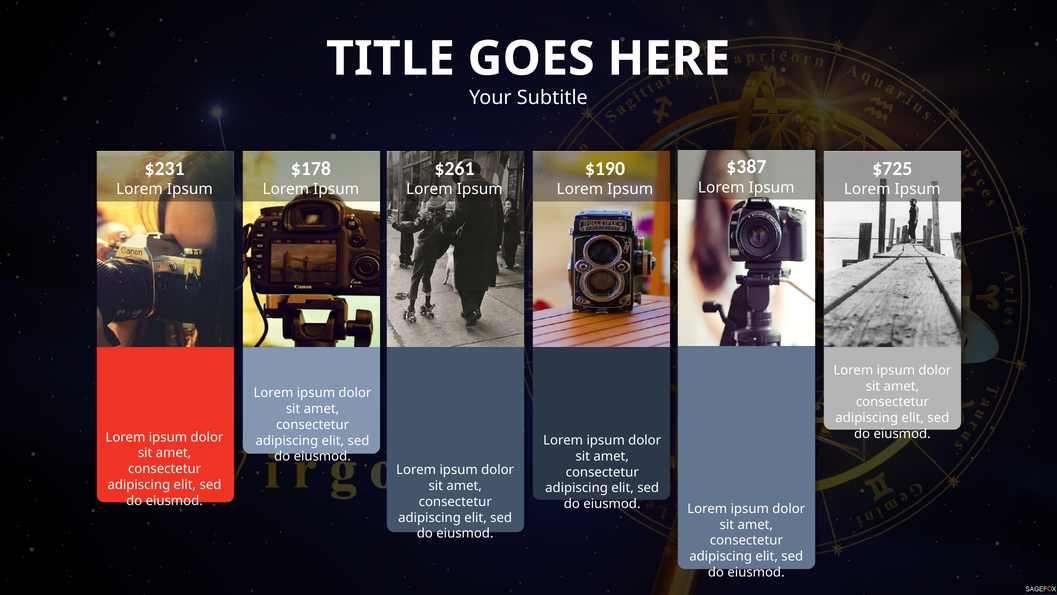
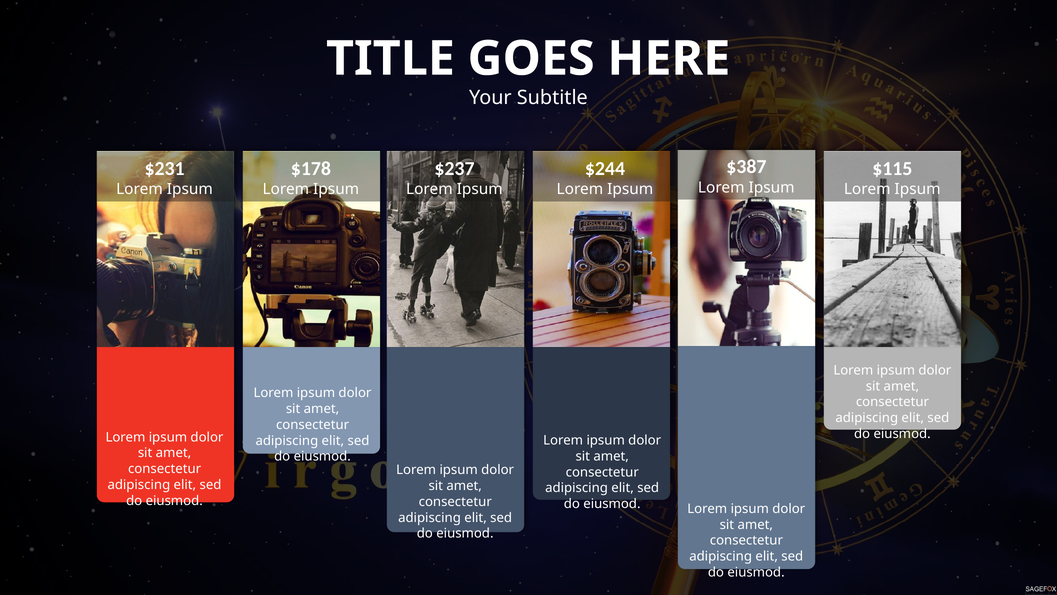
$261: $261 -> $237 (454, 168)
$190: $190 -> $244 (605, 168)
$725: $725 -> $115 (892, 168)
